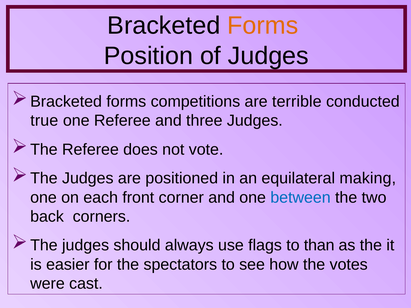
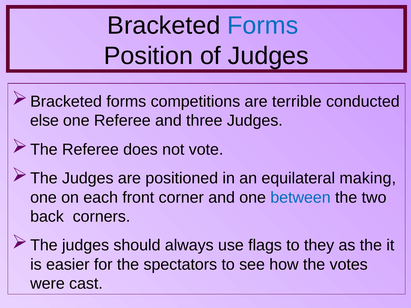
Forms colour: orange -> blue (263, 26)
true: true -> else (44, 121)
than: than -> they (319, 246)
